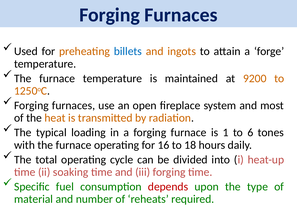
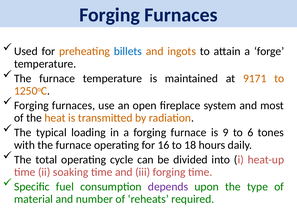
9200: 9200 -> 9171 (255, 78)
1: 1 -> 9 (226, 132)
depends colour: red -> purple (168, 186)
